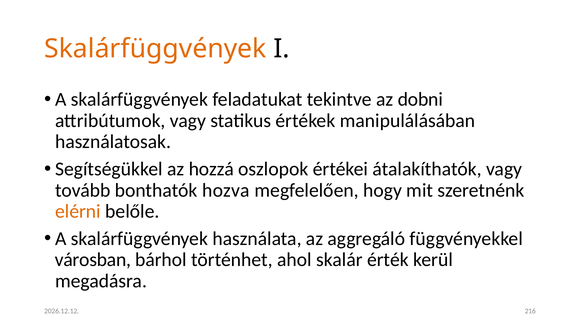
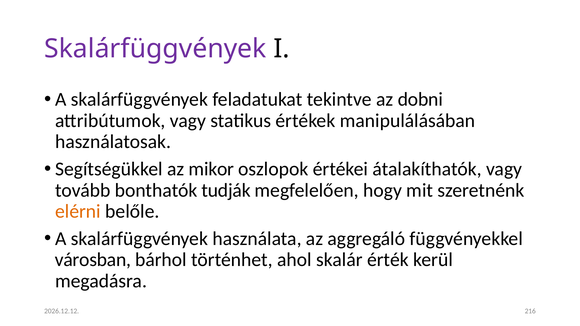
Skalárfüggvények colour: orange -> purple (155, 49)
hozzá: hozzá -> mikor (211, 169)
hozva: hozva -> tudják (226, 190)
